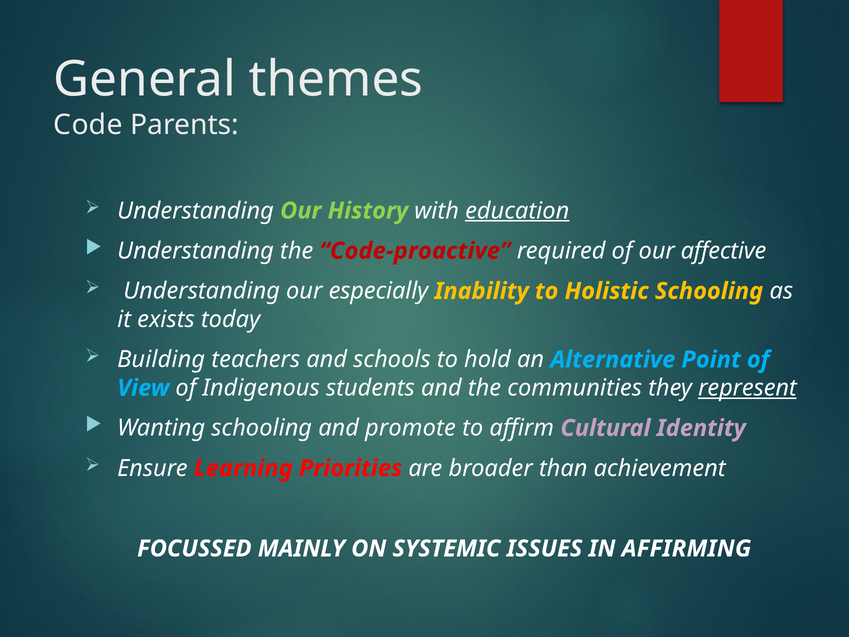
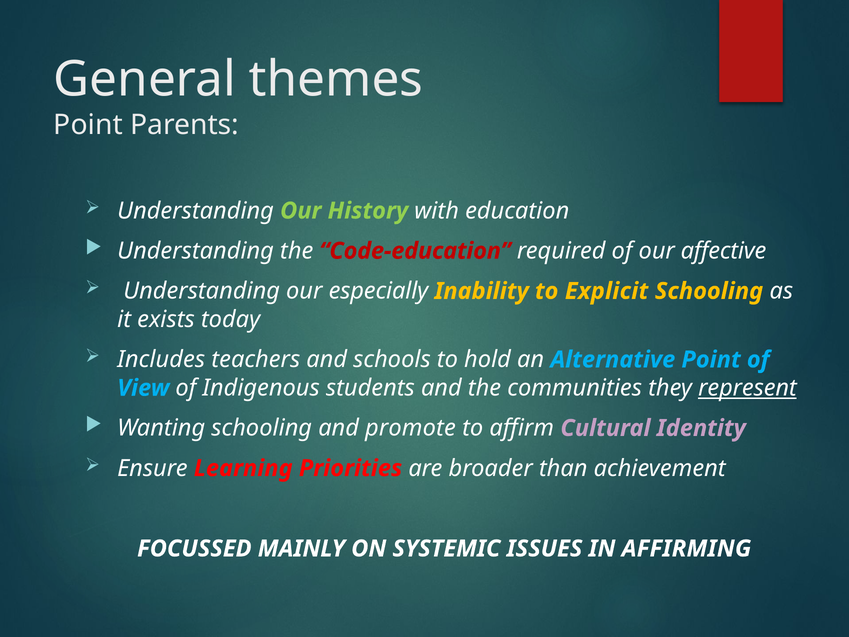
Code: Code -> Point (88, 125)
education underline: present -> none (517, 211)
Code-proactive: Code-proactive -> Code-education (415, 251)
Holistic: Holistic -> Explicit (607, 291)
Building: Building -> Includes (161, 359)
